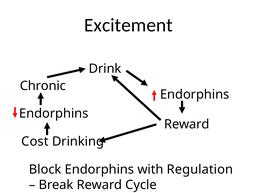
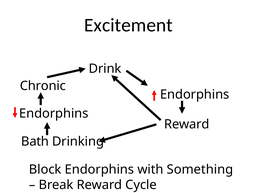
Cost: Cost -> Bath (35, 141)
Regulation: Regulation -> Something (200, 169)
